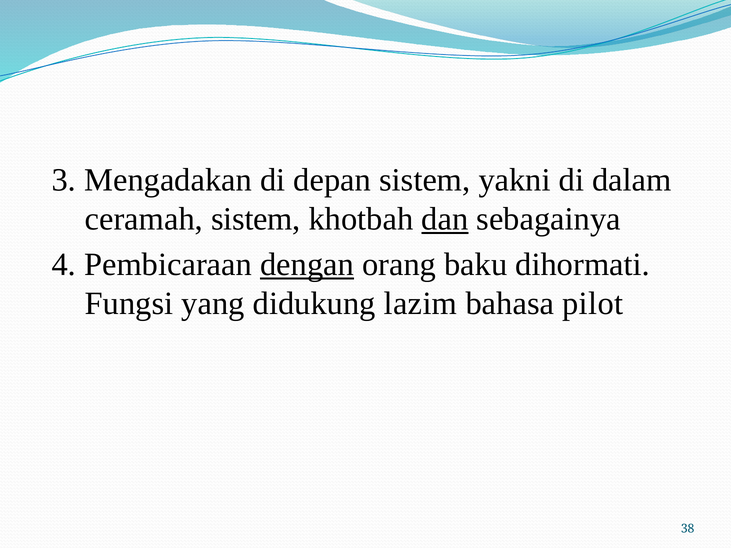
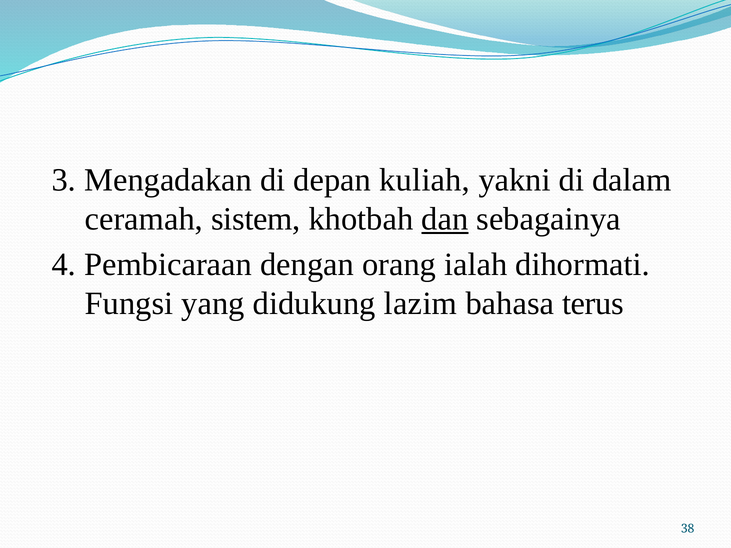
depan sistem: sistem -> kuliah (425, 180)
dengan underline: present -> none (307, 265)
baku: baku -> ialah (476, 265)
pilot: pilot -> terus (593, 304)
